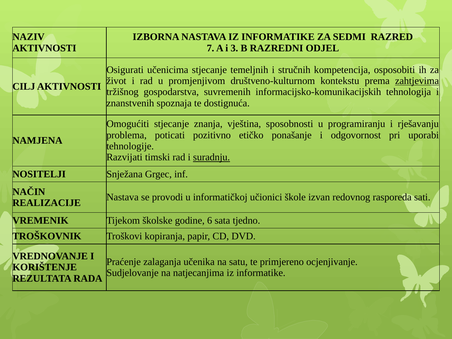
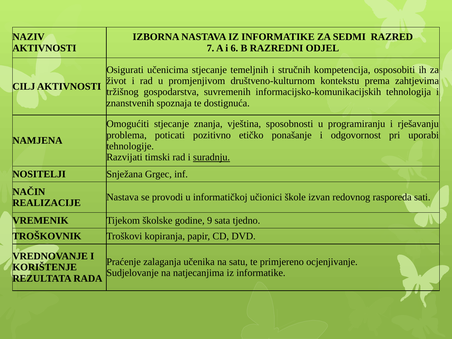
3: 3 -> 6 (234, 48)
zahtjevima underline: present -> none (417, 81)
6: 6 -> 9 (210, 220)
